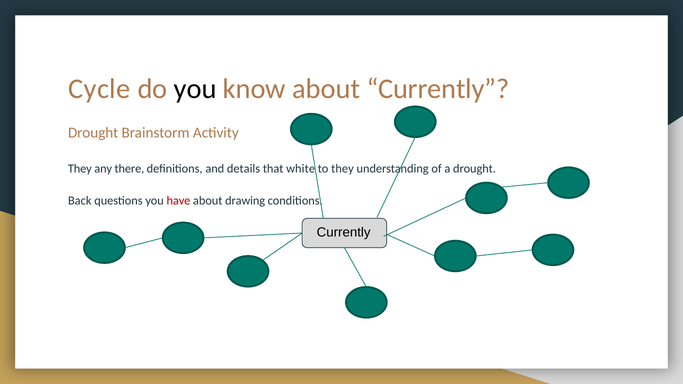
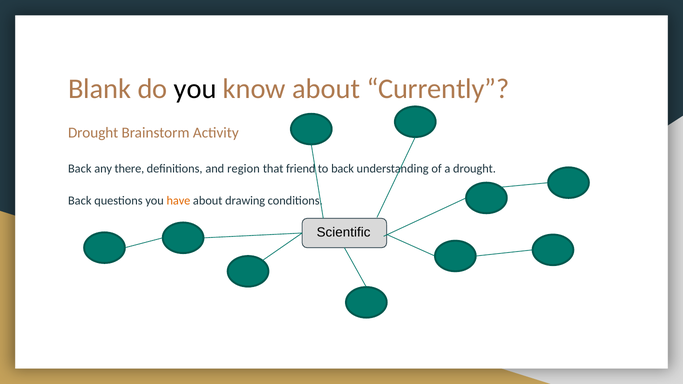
Cycle: Cycle -> Blank (100, 89)
They: They -> Back (80, 169)
details: details -> region (243, 169)
white: white -> friend (301, 169)
to they: they -> back (343, 169)
have colour: red -> orange (178, 201)
Currently: Currently -> Scientific (344, 232)
